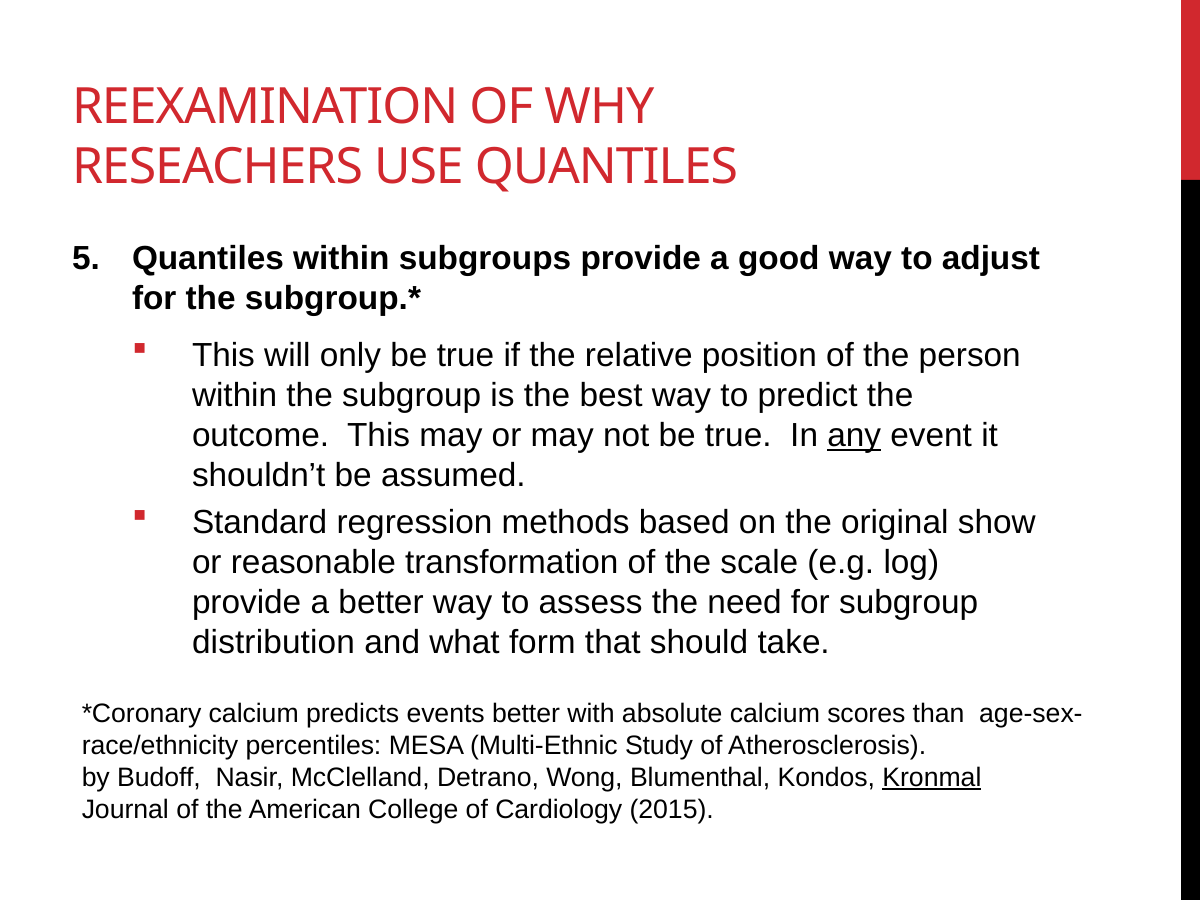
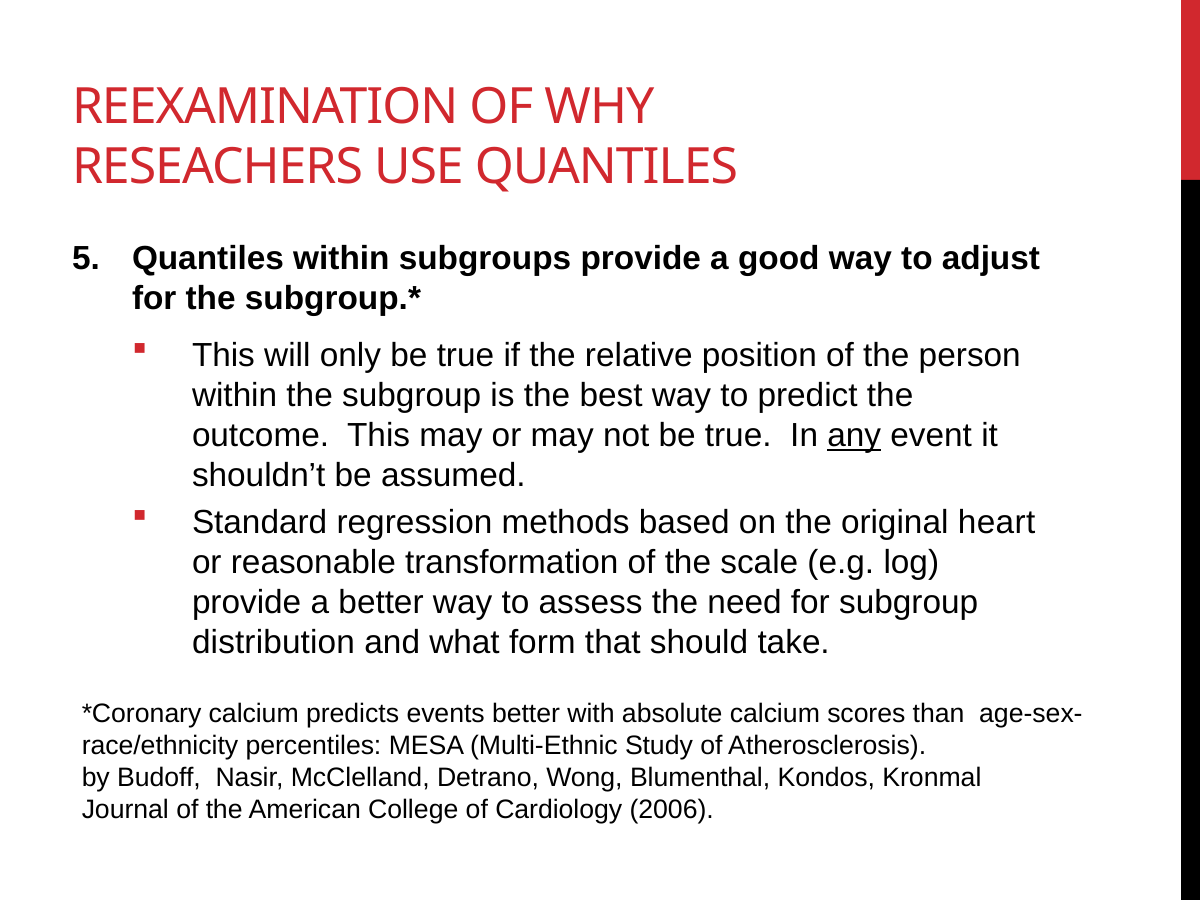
show: show -> heart (997, 522)
Kronmal underline: present -> none (932, 778)
2015: 2015 -> 2006 (672, 810)
